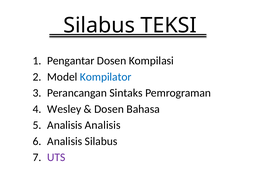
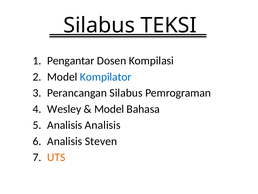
Perancangan Sintaks: Sintaks -> Silabus (126, 93)
Dosen: Dosen -> Model (109, 109)
Analisis Silabus: Silabus -> Steven (101, 141)
UTS colour: purple -> orange (56, 157)
